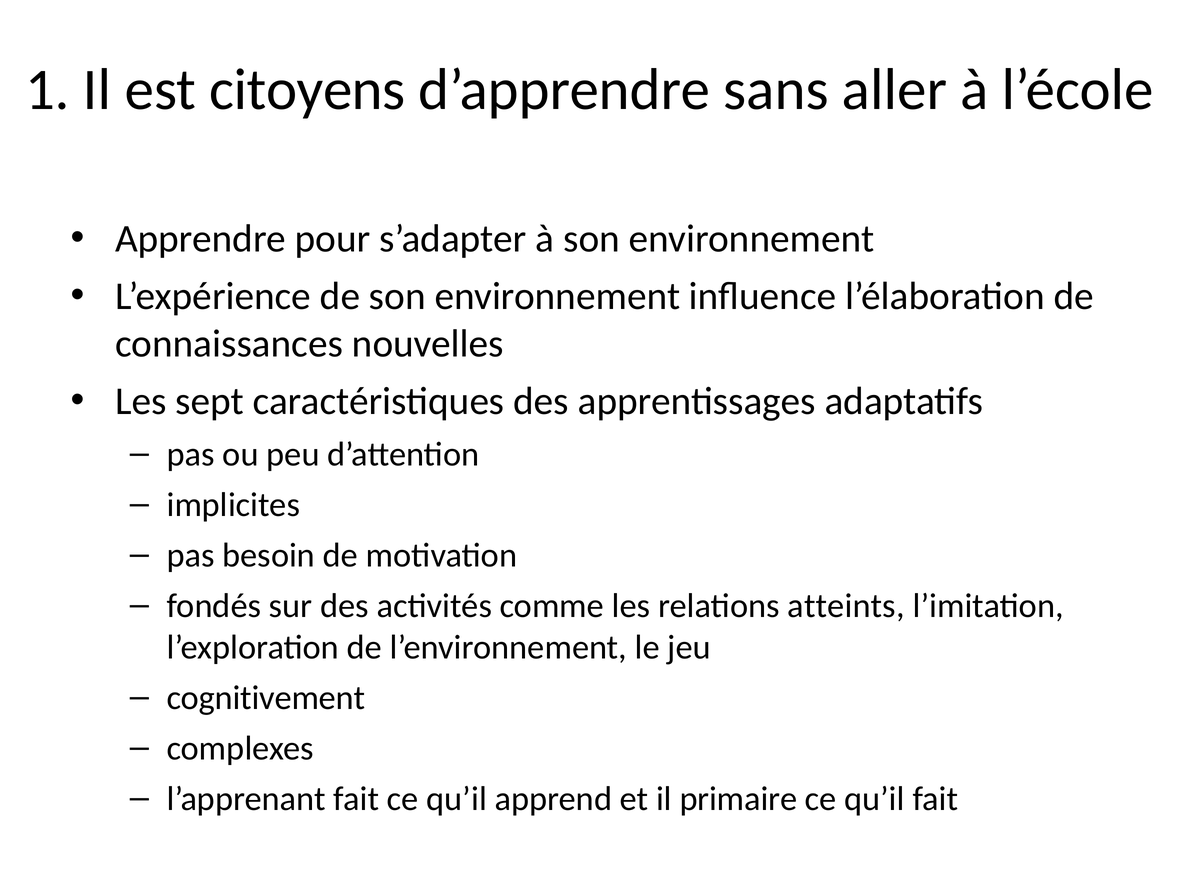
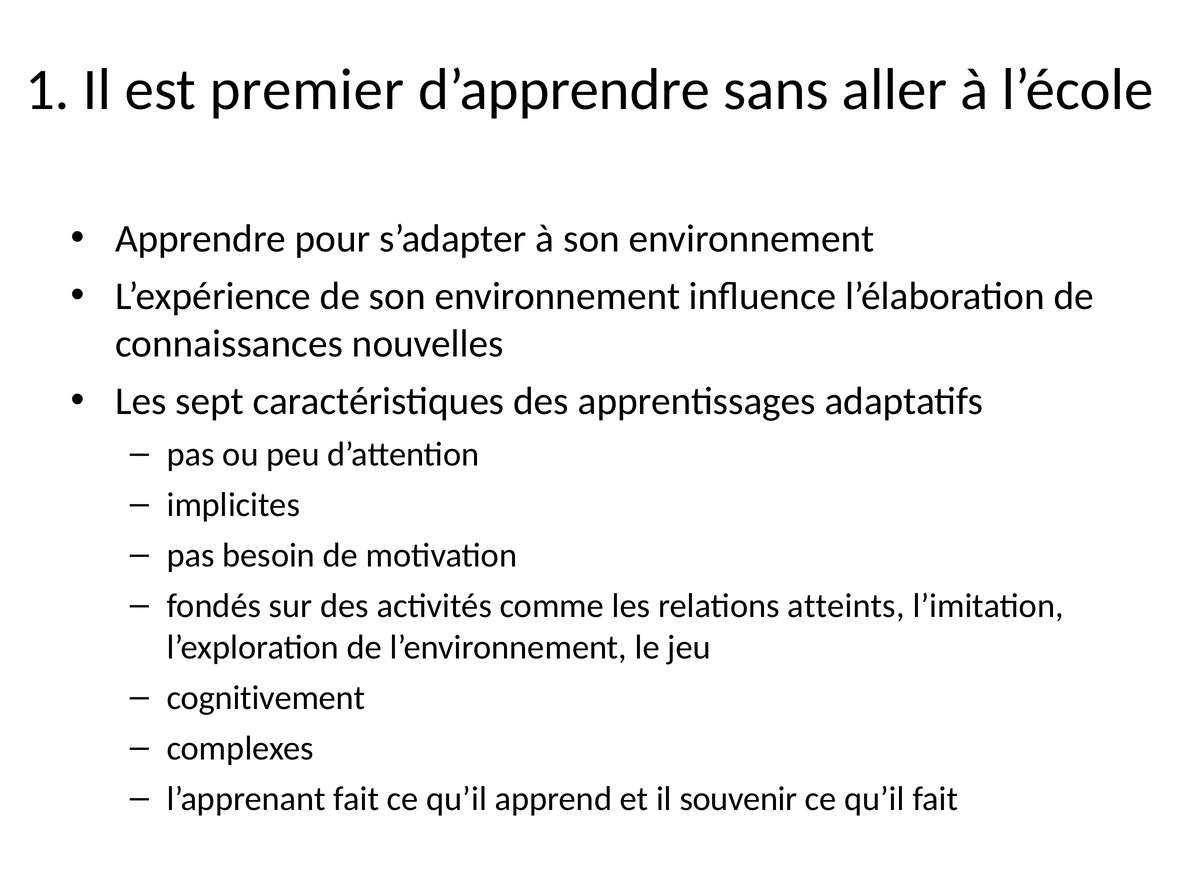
citoyens: citoyens -> premier (307, 90)
primaire: primaire -> souvenir (738, 799)
